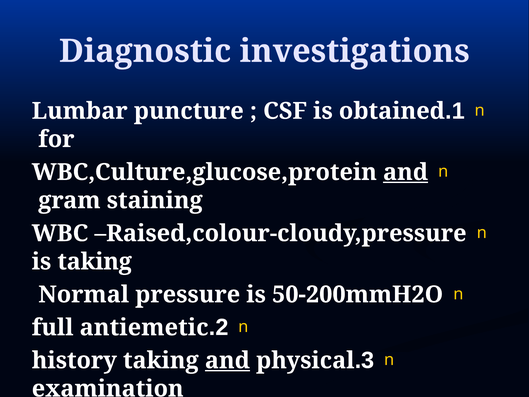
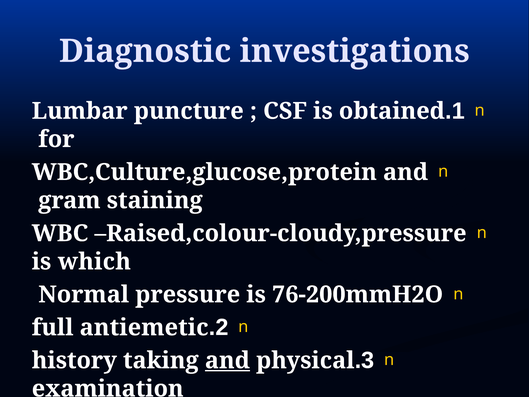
and underline: present -> none (406, 172)
is taking: taking -> which (94, 261)
50-200mmH2O: 50-200mmH2O -> 76-200mmH2O (358, 294)
